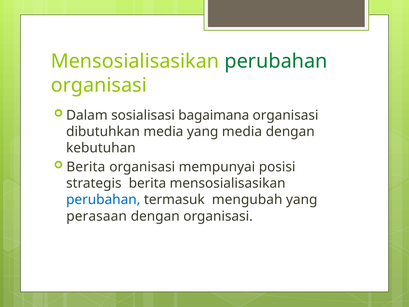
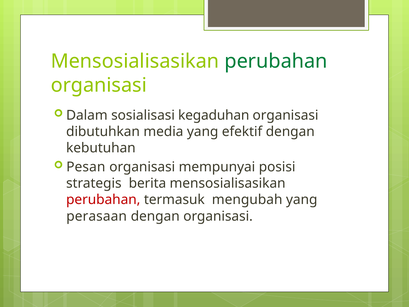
bagaimana: bagaimana -> kegaduhan (214, 115)
yang media: media -> efektif (242, 131)
Berita: Berita -> Pesan (86, 167)
perubahan colour: blue -> red (103, 200)
